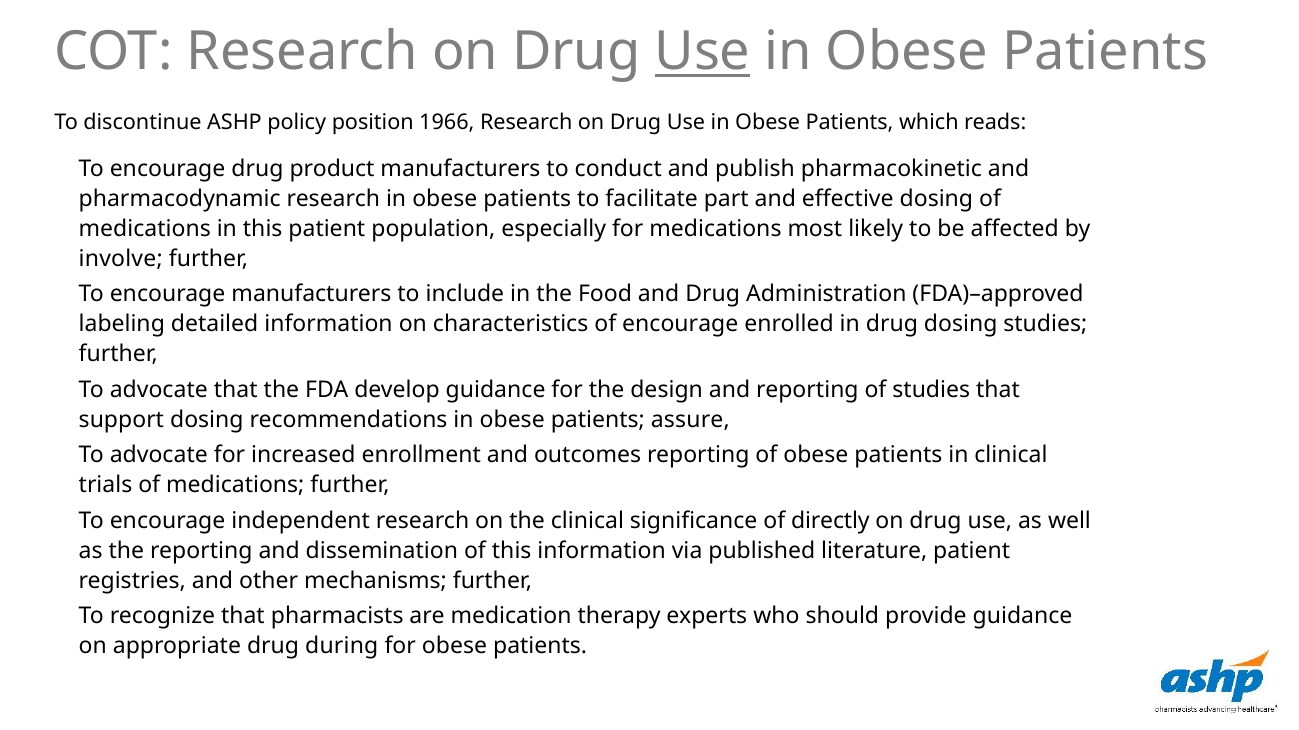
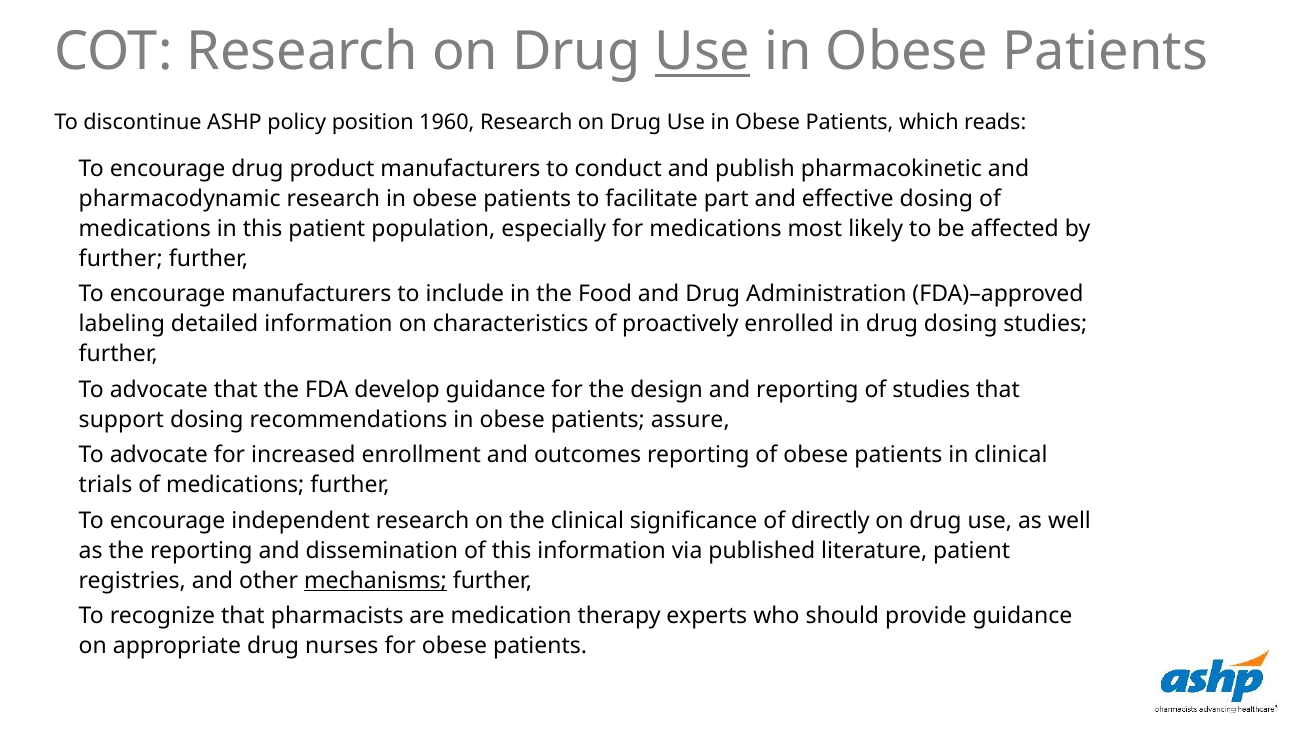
1966: 1966 -> 1960 (447, 122)
involve: involve -> further (121, 259)
of encourage: encourage -> proactively (680, 324)
mechanisms underline: none -> present (375, 581)
during: during -> nurses (342, 647)
